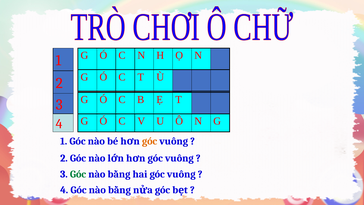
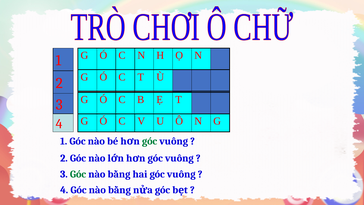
góc colour: orange -> green (150, 141)
